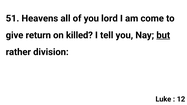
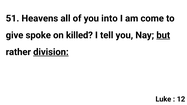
lord: lord -> into (109, 18)
return: return -> spoke (38, 35)
division underline: none -> present (51, 52)
